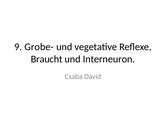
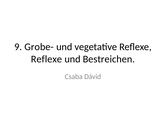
Braucht: Braucht -> Reflexe (46, 59)
Interneuron: Interneuron -> Bestreichen (109, 59)
